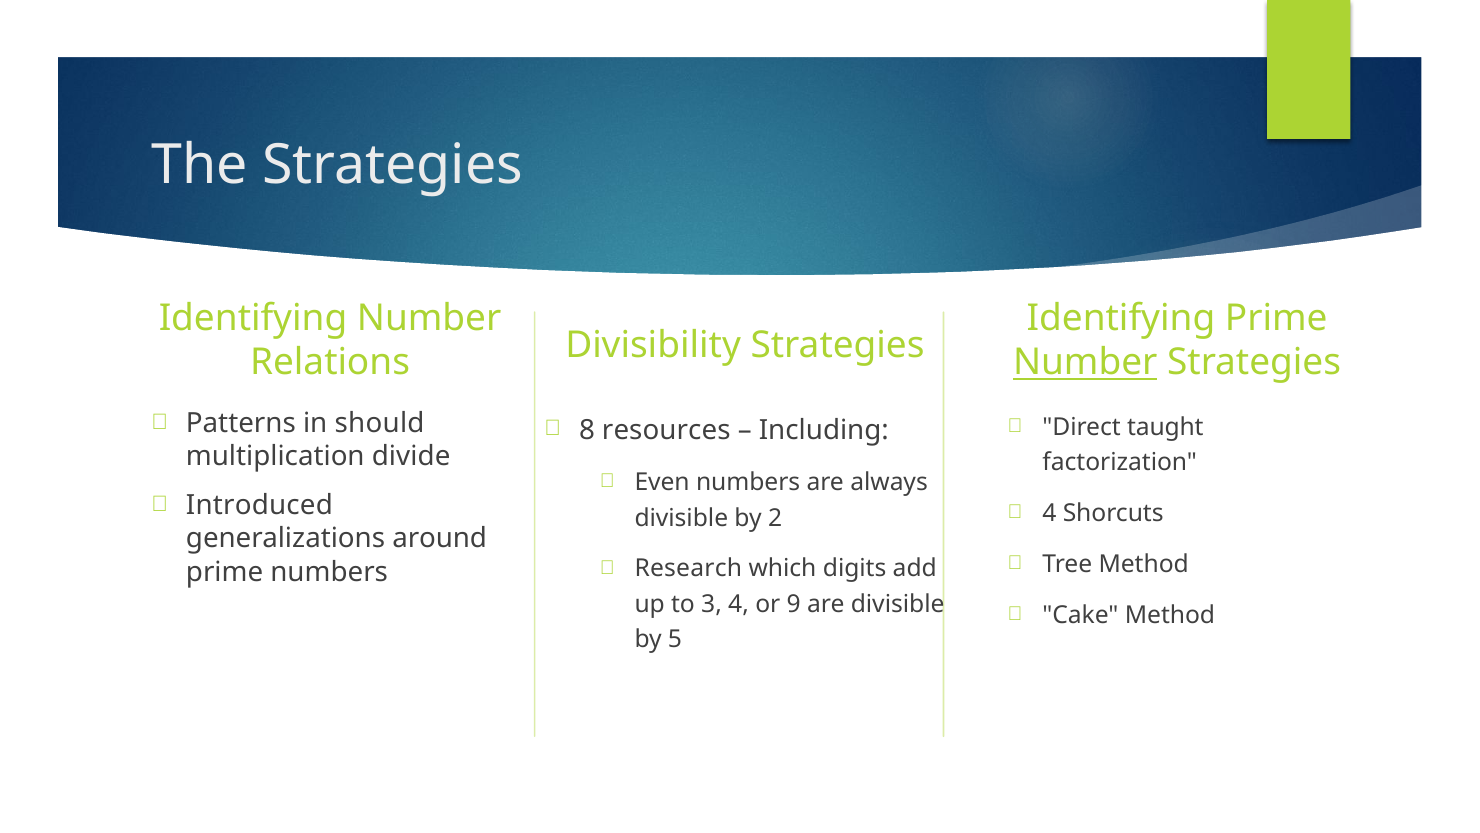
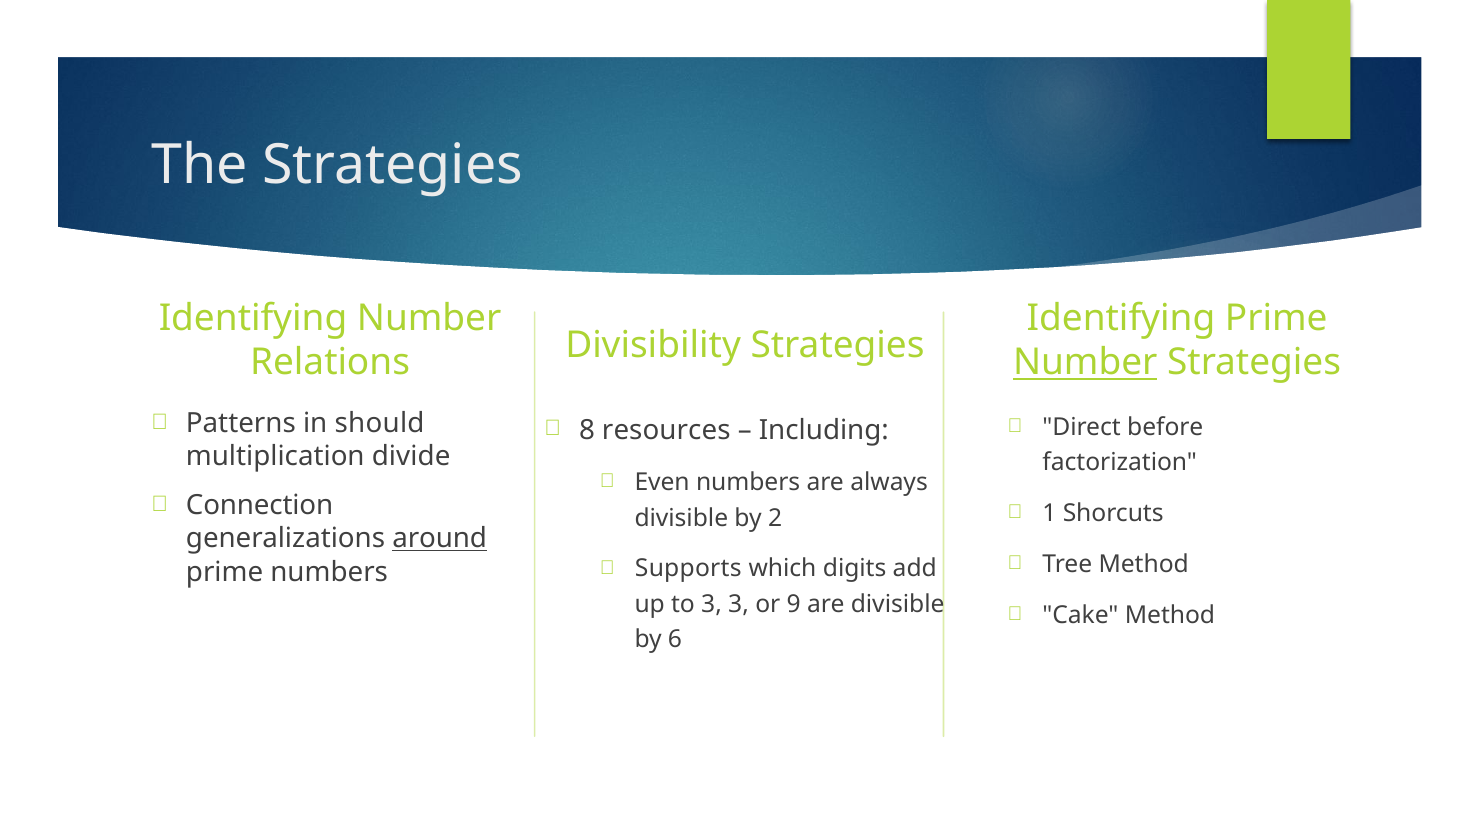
taught: taught -> before (1165, 427)
Introduced: Introduced -> Connection (260, 505)
4: 4 -> 1 (1049, 513)
around underline: none -> present (440, 538)
Research: Research -> Supports (688, 568)
3 4: 4 -> 3 (739, 604)
5: 5 -> 6 (675, 639)
